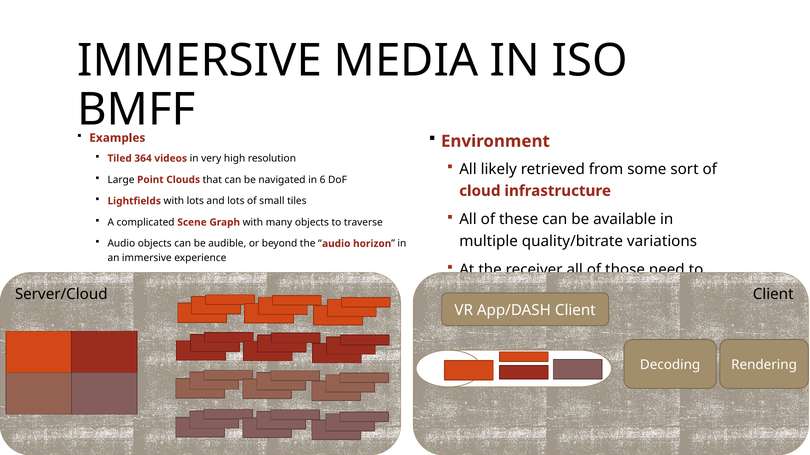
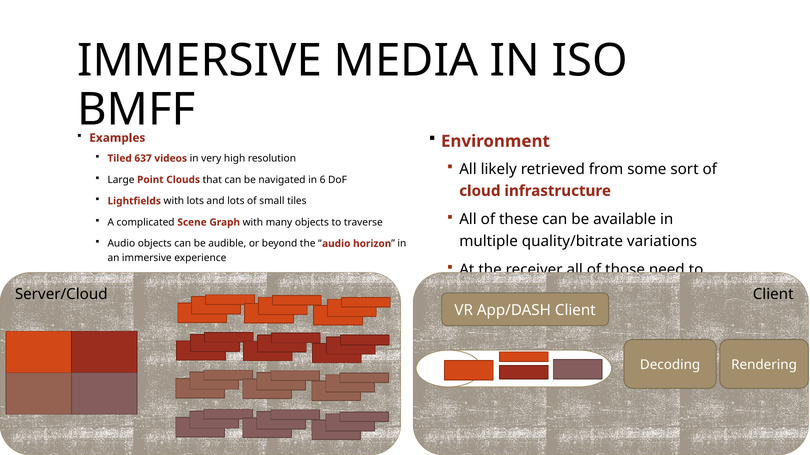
364: 364 -> 637 (143, 159)
